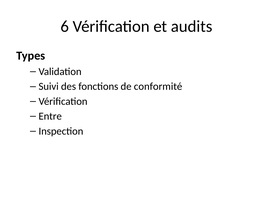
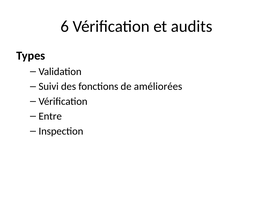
conformité: conformité -> améliorées (158, 86)
